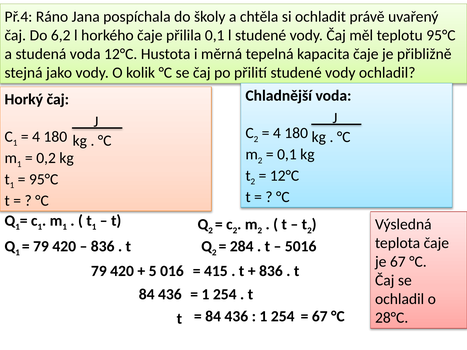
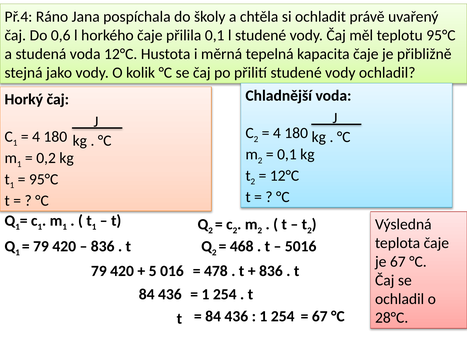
6,2: 6,2 -> 0,6 (61, 35)
284: 284 -> 468 (242, 247)
415: 415 -> 478 (216, 271)
